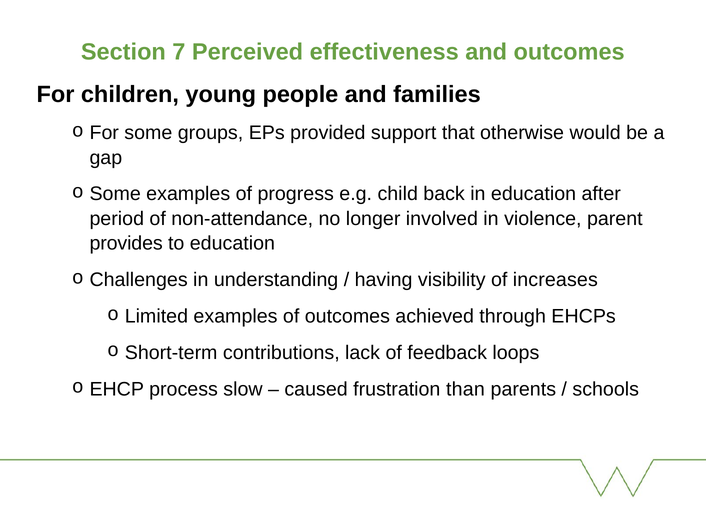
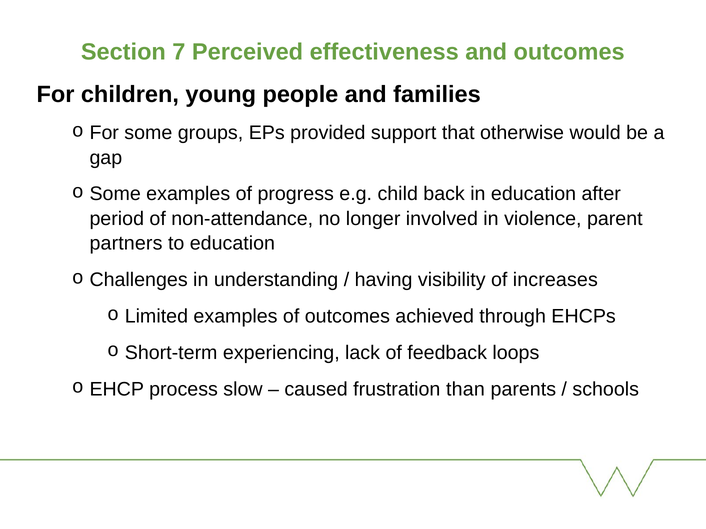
provides: provides -> partners (126, 244)
contributions: contributions -> experiencing (281, 353)
